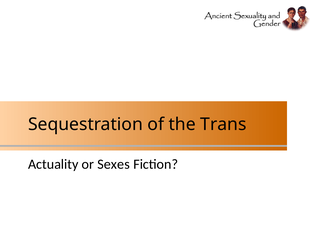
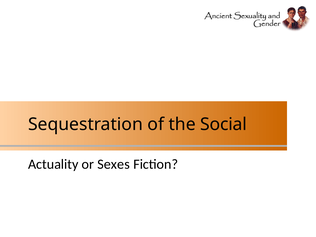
Trans: Trans -> Social (223, 124)
